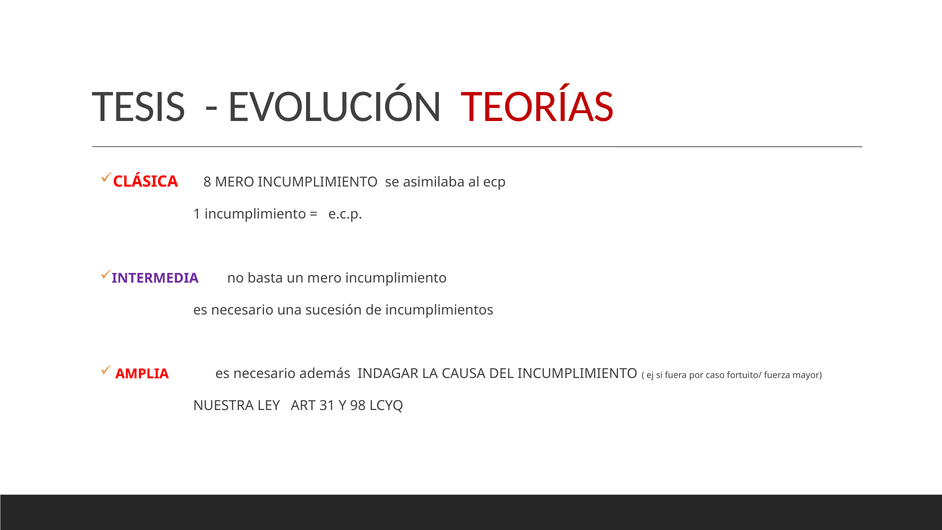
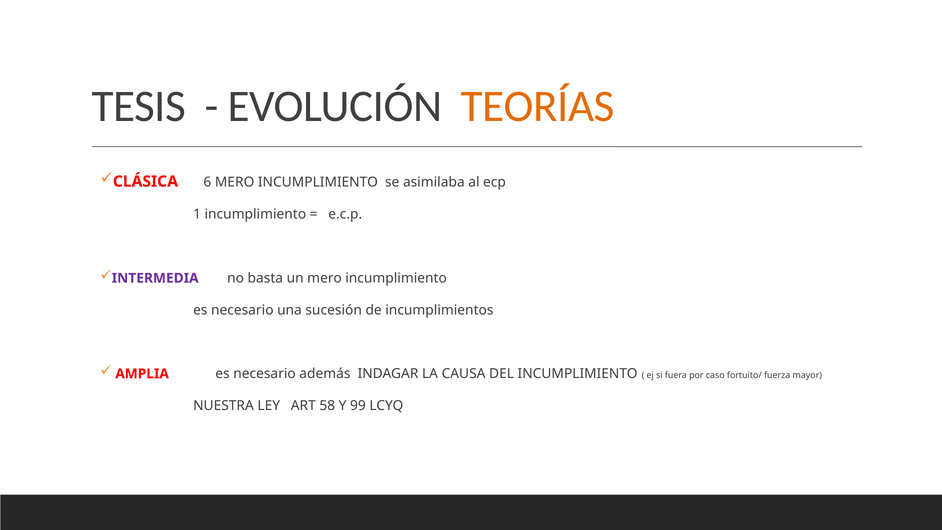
TEORÍAS colour: red -> orange (538, 106)
8: 8 -> 6 (207, 182)
31: 31 -> 58 (327, 406)
98: 98 -> 99 (358, 406)
